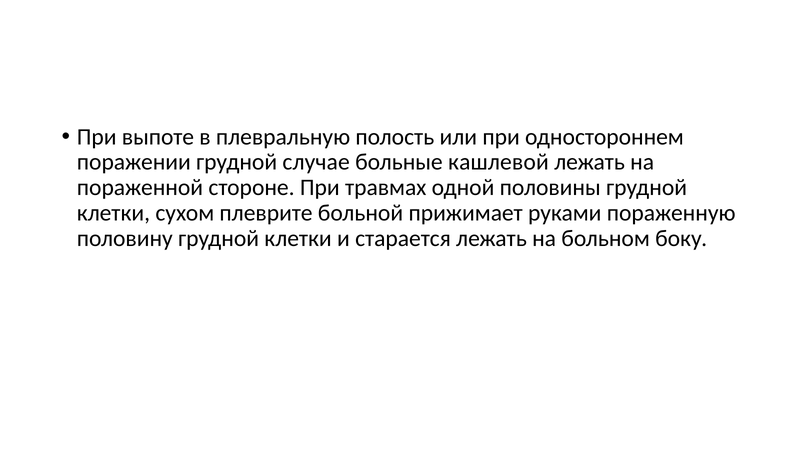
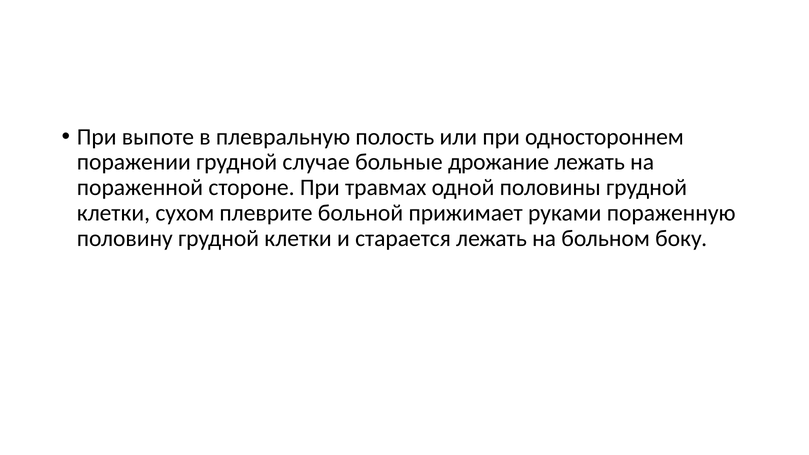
кашлевой: кашлевой -> дрожание (499, 162)
